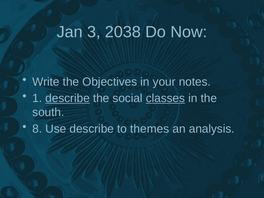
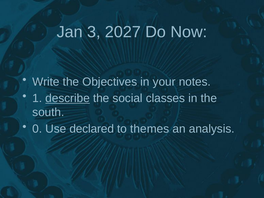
2038: 2038 -> 2027 (123, 32)
classes underline: present -> none (165, 98)
8: 8 -> 0 (37, 129)
Use describe: describe -> declared (92, 129)
